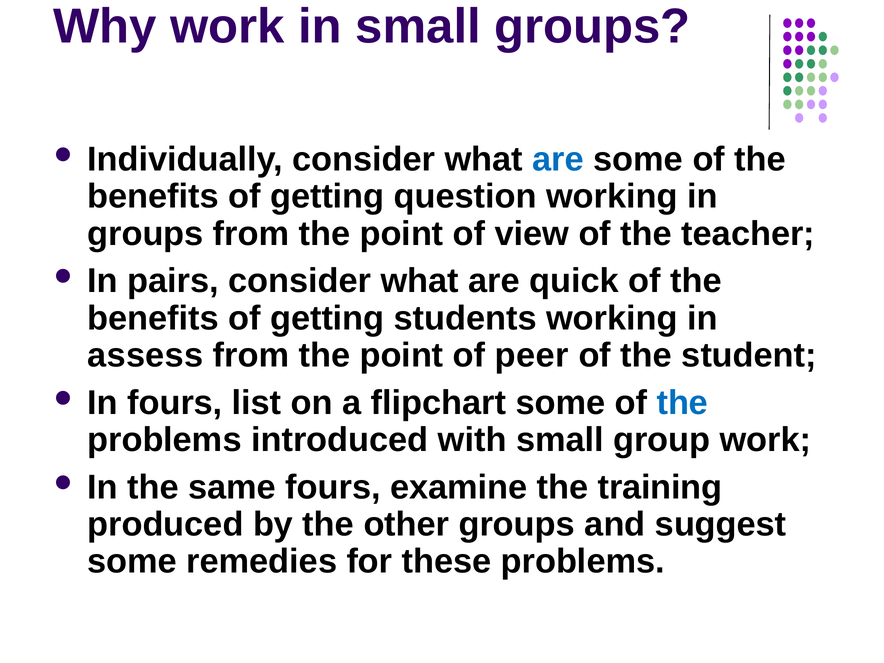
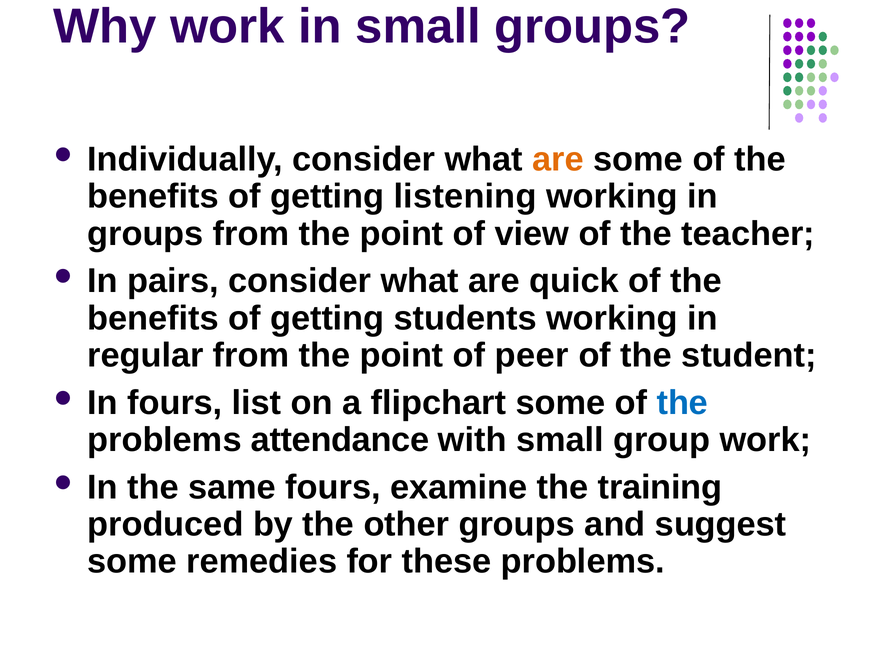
are colour: blue -> orange (558, 159)
question: question -> listening (465, 197)
assess: assess -> regular (145, 355)
introduced: introduced -> attendance (340, 440)
